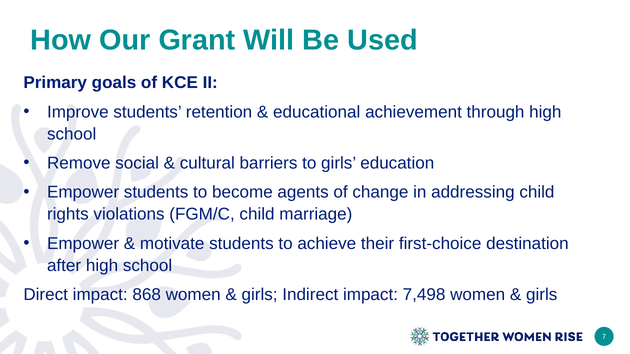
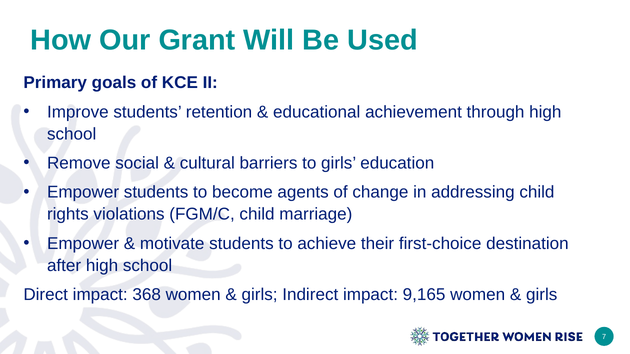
868: 868 -> 368 (147, 295)
7,498: 7,498 -> 9,165 (424, 295)
